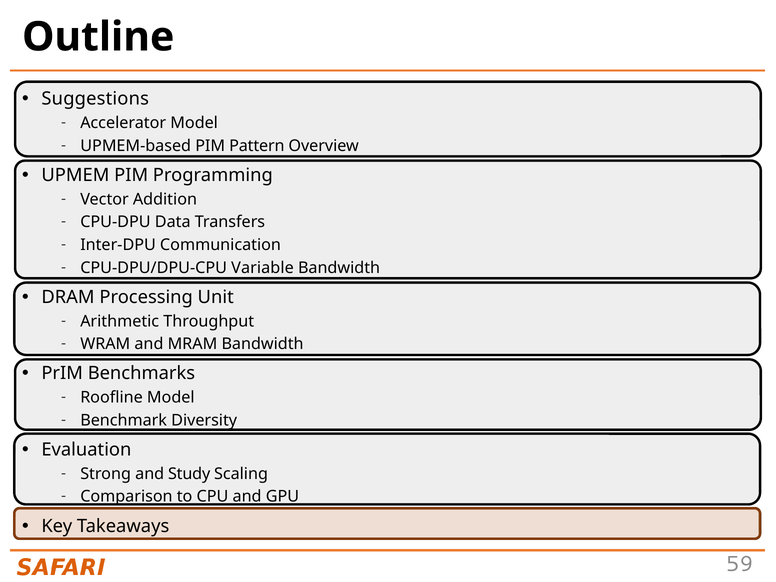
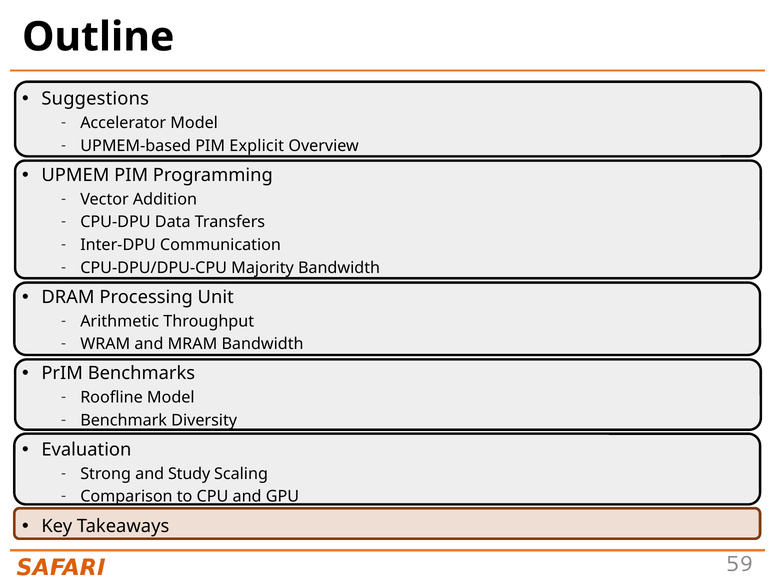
Pattern: Pattern -> Explicit (257, 146)
Variable: Variable -> Majority (263, 268)
